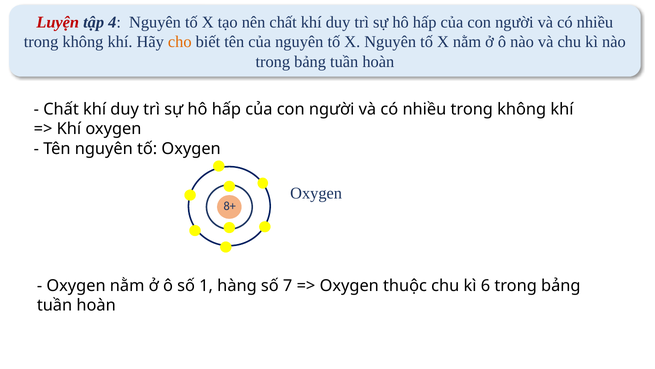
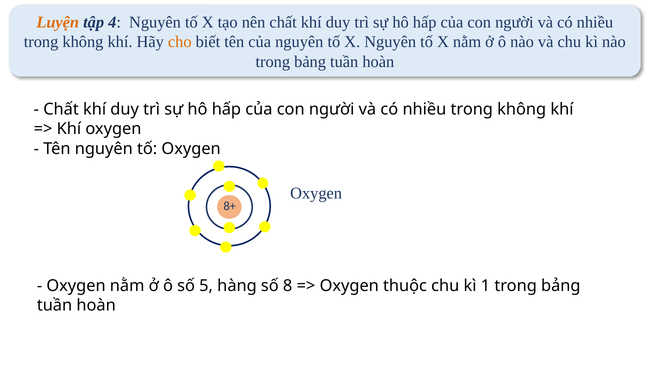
Luyện colour: red -> orange (58, 22)
1: 1 -> 5 (206, 285)
7: 7 -> 8 (288, 285)
6: 6 -> 1 (485, 285)
